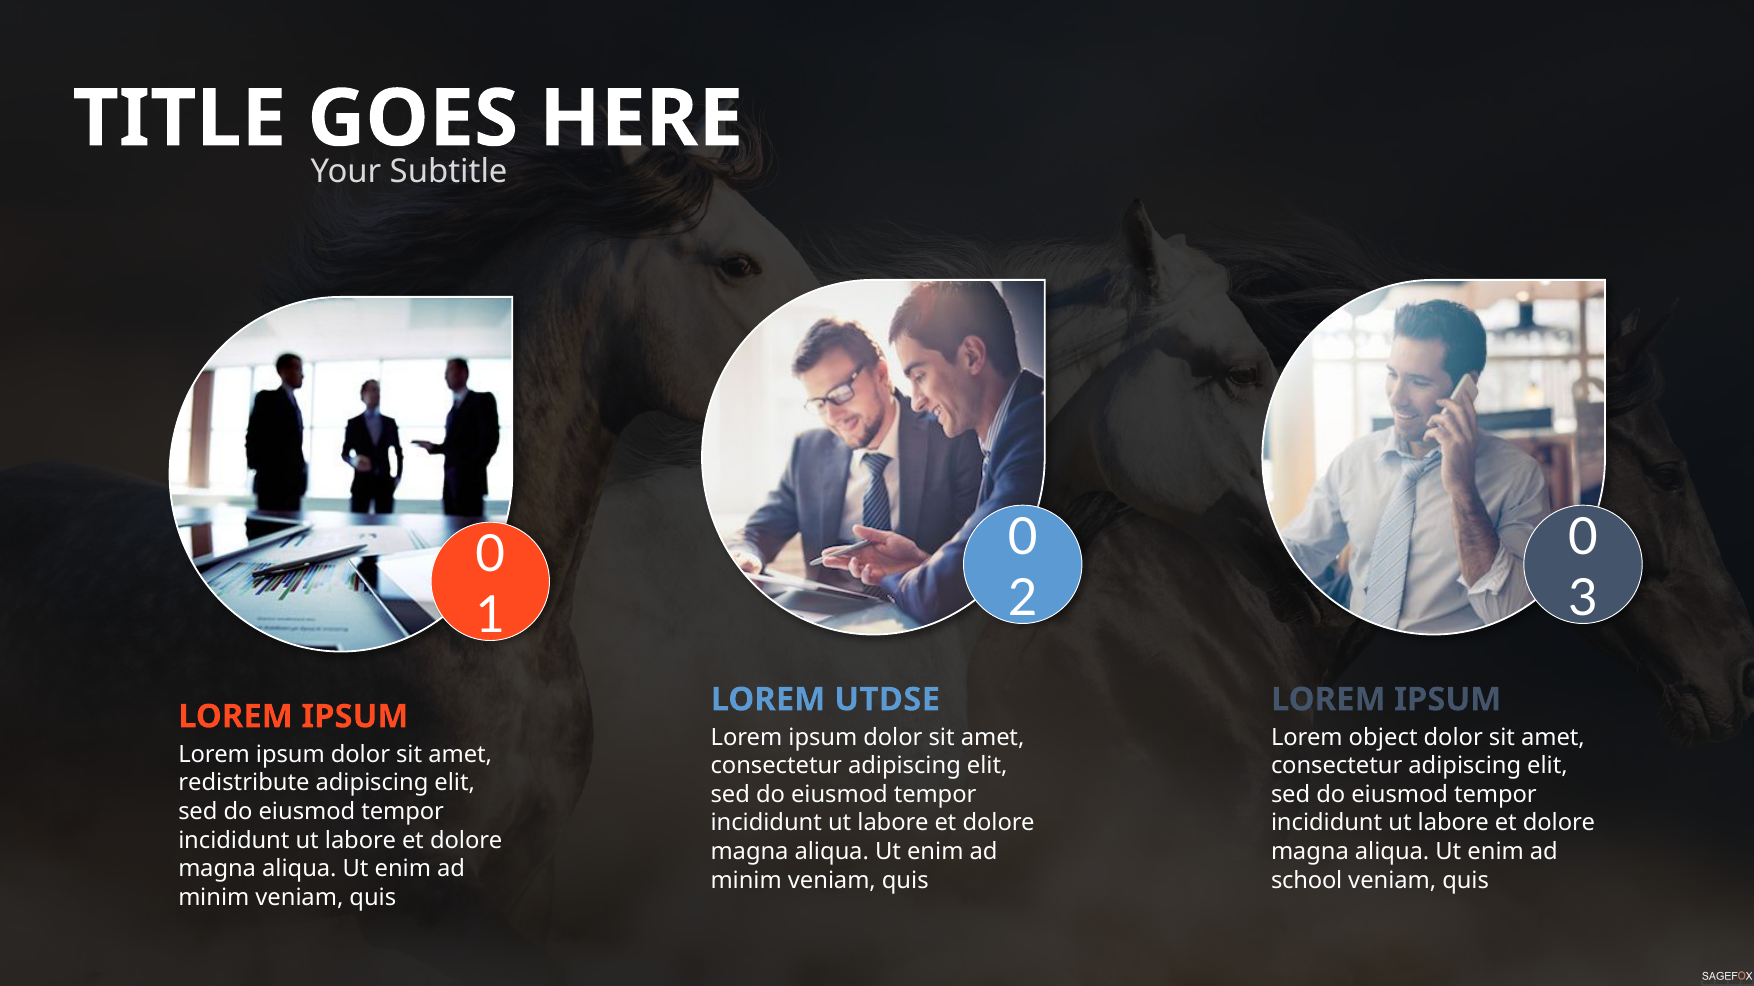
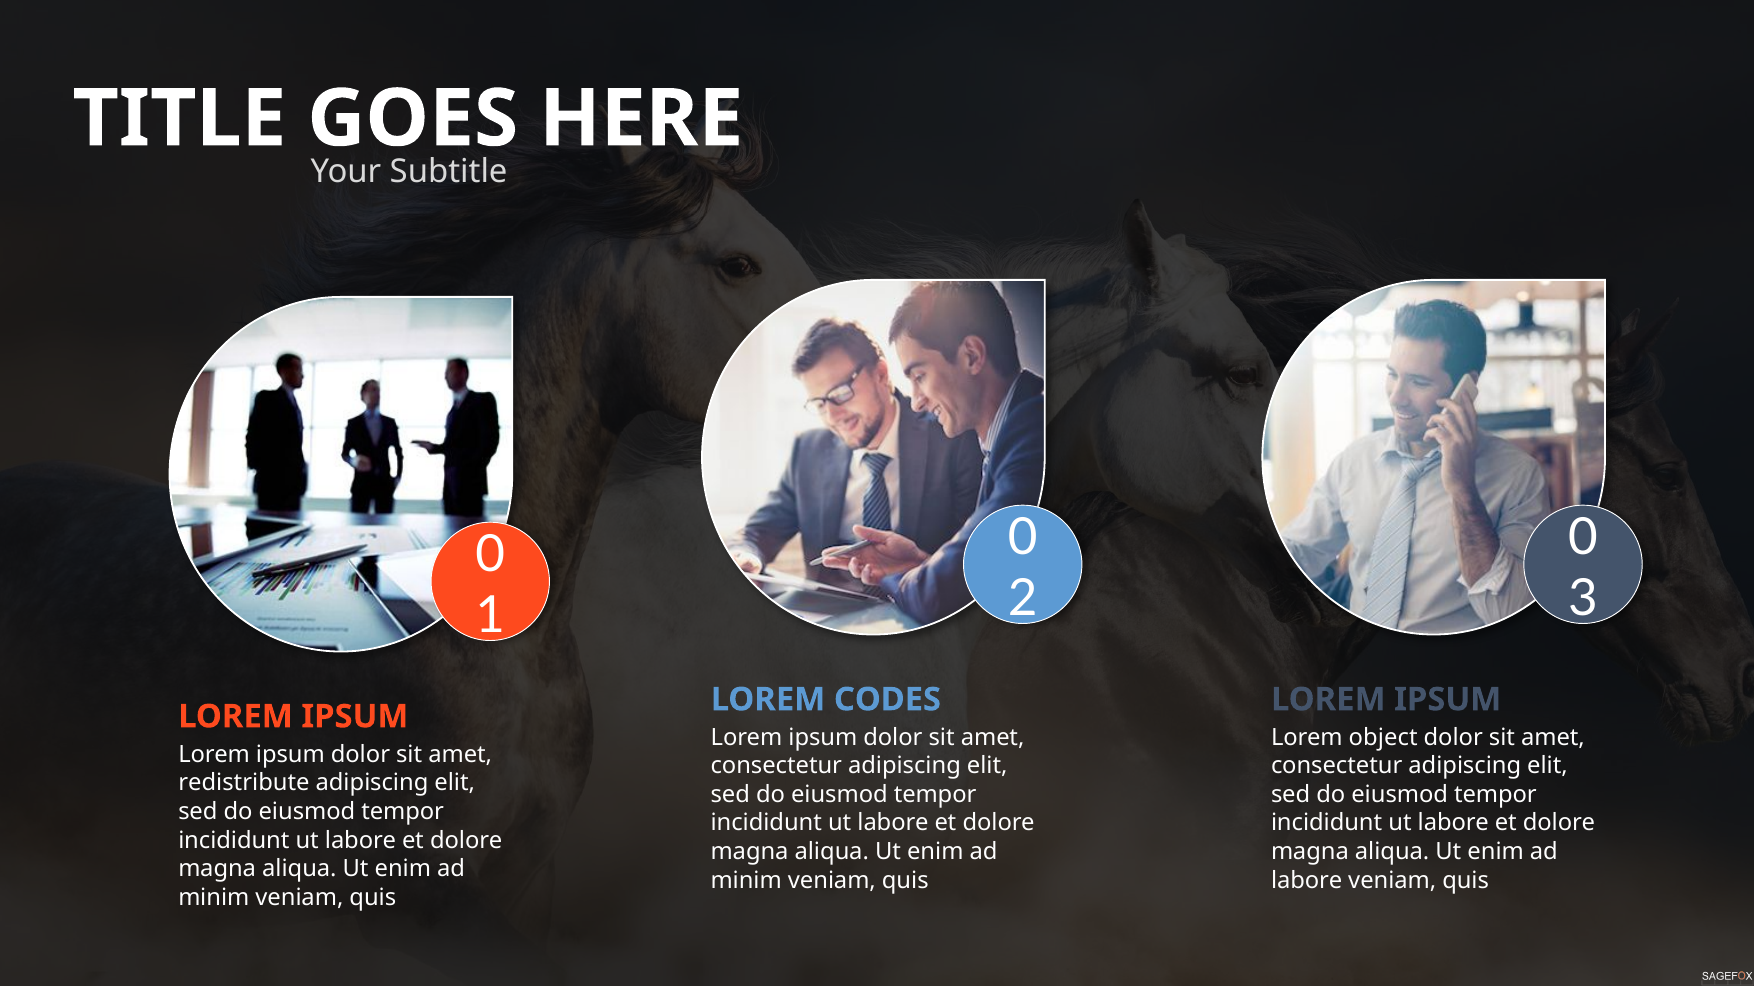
UTDSE: UTDSE -> CODES (887, 700)
school: school -> labore (1307, 881)
